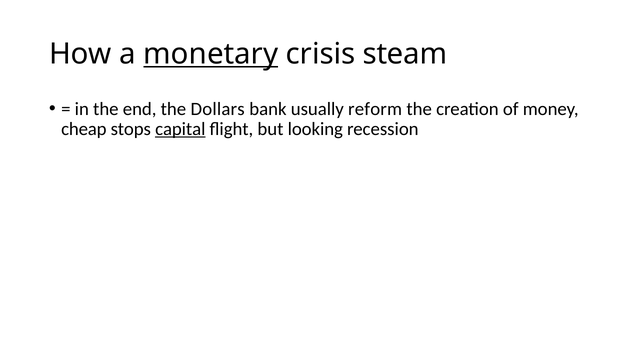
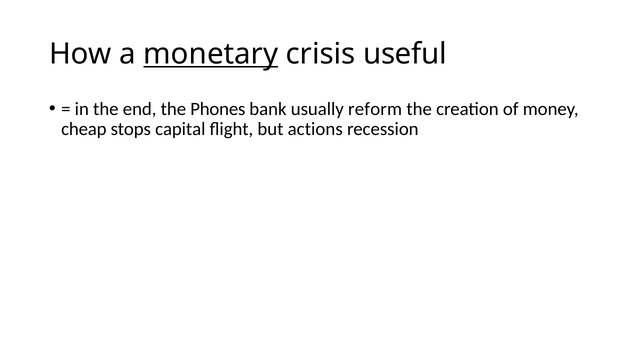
steam: steam -> useful (405, 54)
Dollars: Dollars -> Phones (218, 109)
capital underline: present -> none (180, 129)
looking: looking -> actions (315, 129)
